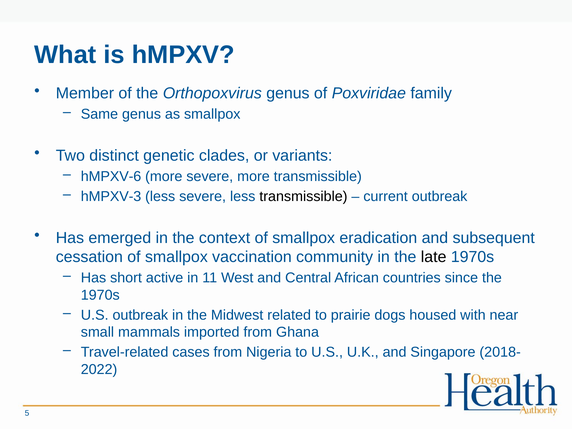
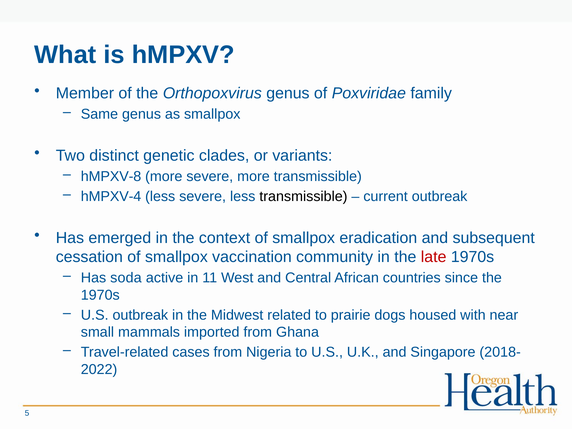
hMPXV-6: hMPXV-6 -> hMPXV-8 (111, 176)
hMPXV-3: hMPXV-3 -> hMPXV-4 (111, 197)
late colour: black -> red (434, 257)
short: short -> soda (126, 278)
